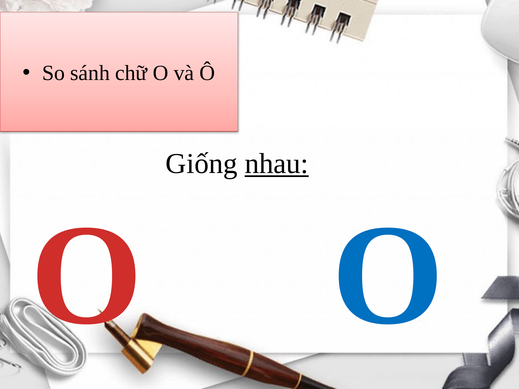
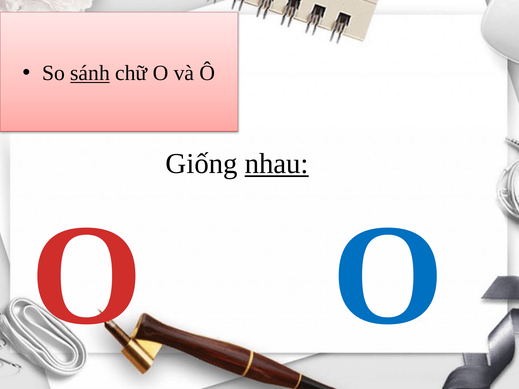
sánh underline: none -> present (90, 73)
